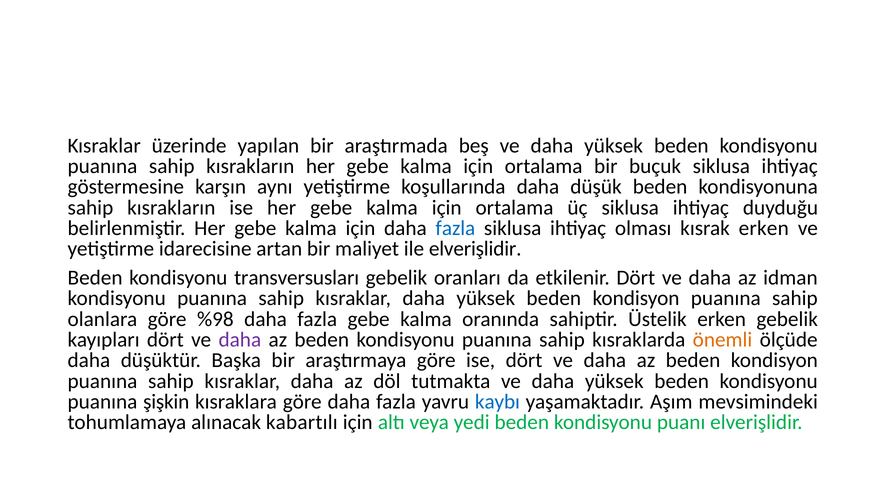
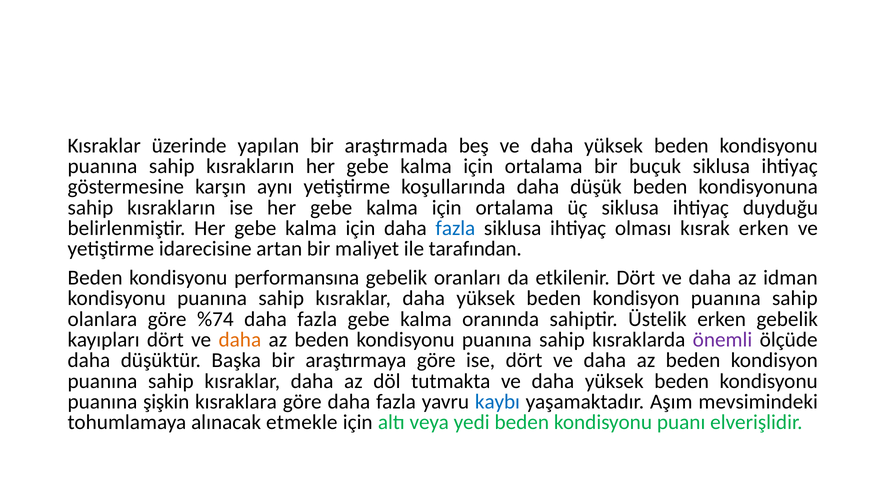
ile elverişlidir: elverişlidir -> tarafından (475, 249)
transversusları: transversusları -> performansına (297, 278)
%98: %98 -> %74 (215, 319)
daha colour: purple -> orange (240, 340)
önemli colour: orange -> purple (722, 340)
kabartılı: kabartılı -> etmekle (302, 422)
